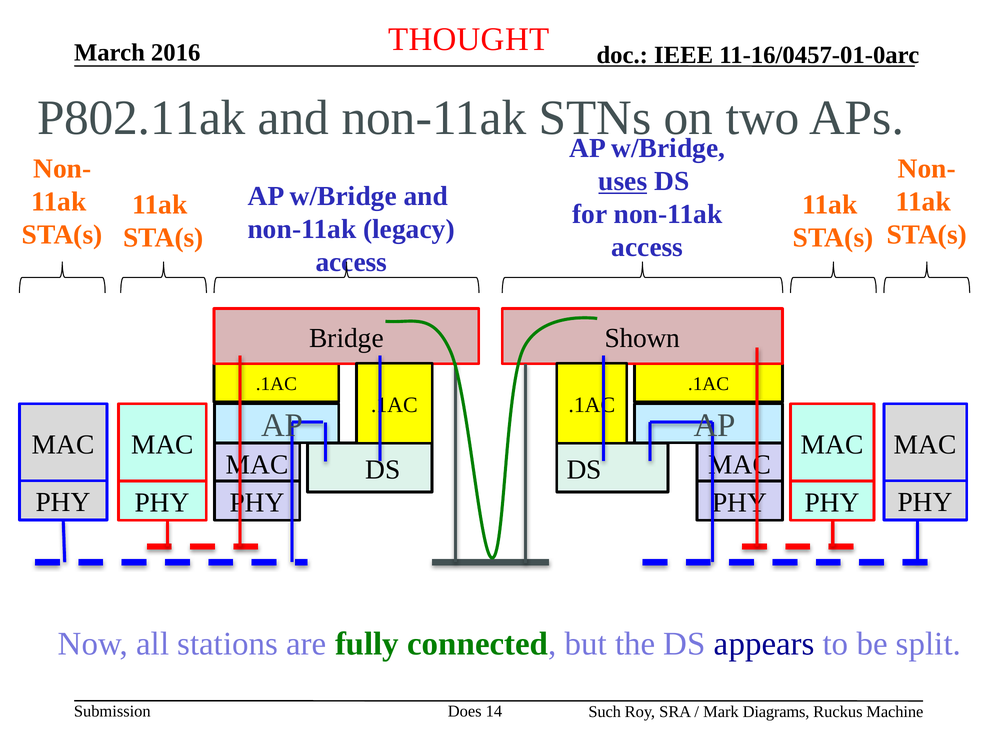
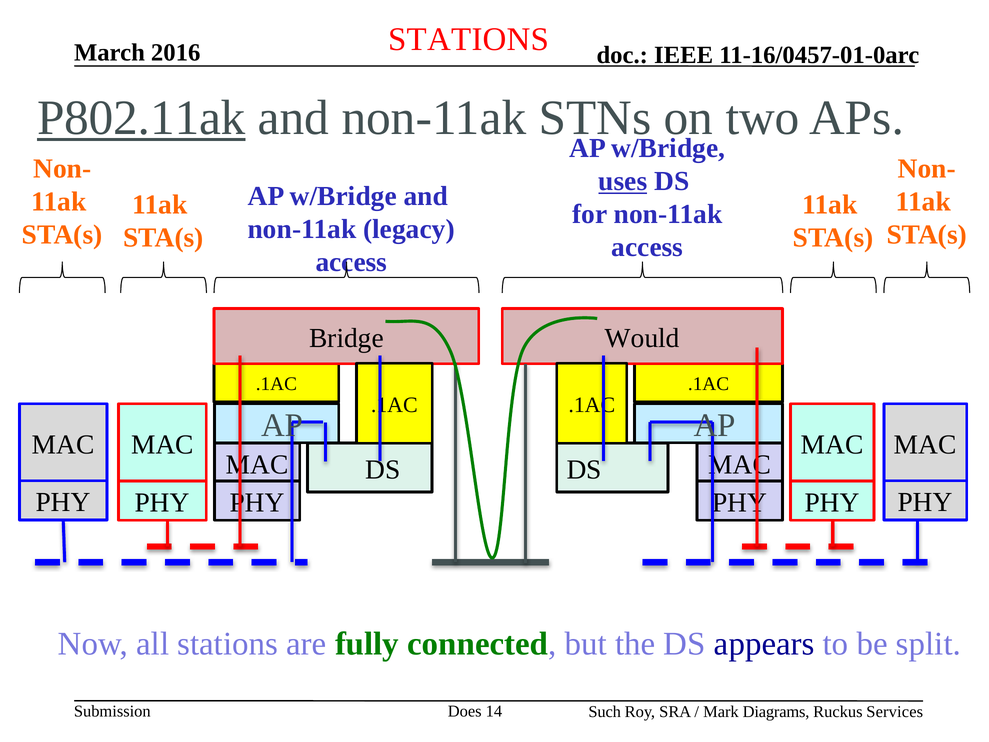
THOUGHT: THOUGHT -> STATIONS (469, 39)
P802.11ak underline: none -> present (141, 118)
Shown: Shown -> Would (642, 338)
Machine: Machine -> Services (895, 711)
